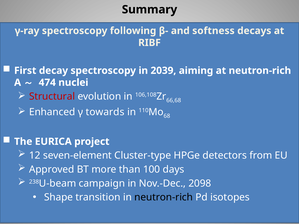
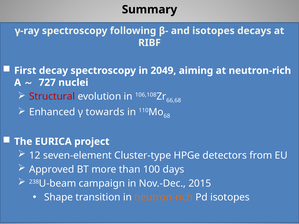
and softness: softness -> isotopes (213, 31)
2039: 2039 -> 2049 (163, 71)
474: 474 -> 727 (47, 83)
2098: 2098 -> 2015 (200, 184)
neutron-rich colour: black -> orange (164, 197)
